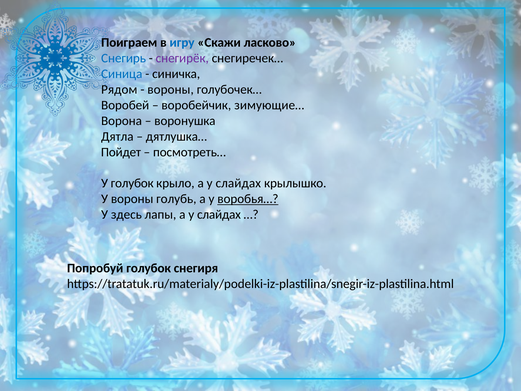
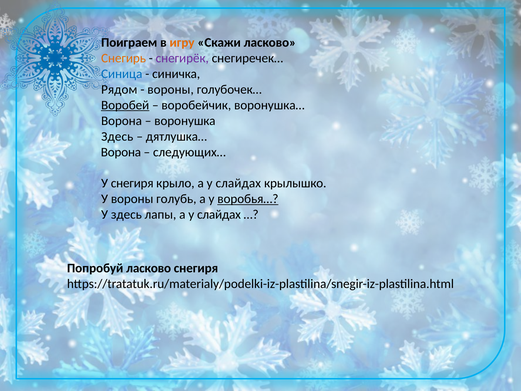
игру colour: blue -> orange (182, 43)
Снегирь colour: blue -> orange (124, 58)
Воробей underline: none -> present (125, 105)
зимующие…: зимующие… -> воронушка… (269, 105)
Дятла: Дятла -> Здесь (117, 136)
Пойдет: Пойдет -> Ворона (121, 152)
посмотреть…: посмотреть… -> следующих… (189, 152)
У голубок: голубок -> снегиря (132, 183)
Попробуй голубок: голубок -> ласково (149, 268)
